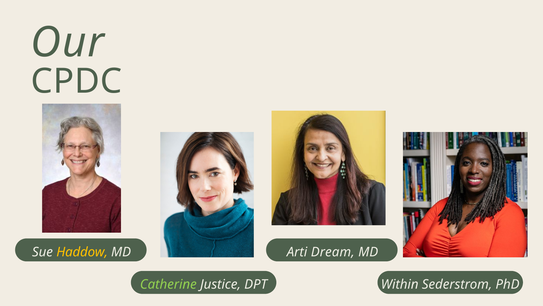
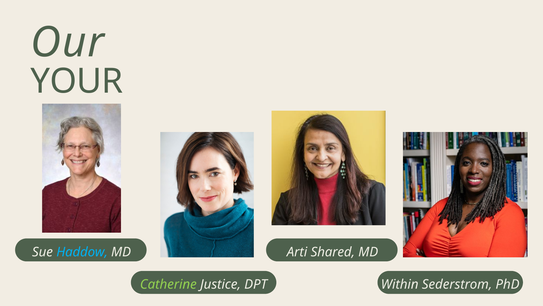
CPDC: CPDC -> YOUR (77, 81)
Haddow colour: yellow -> light blue (82, 252)
Dream: Dream -> Shared (333, 252)
